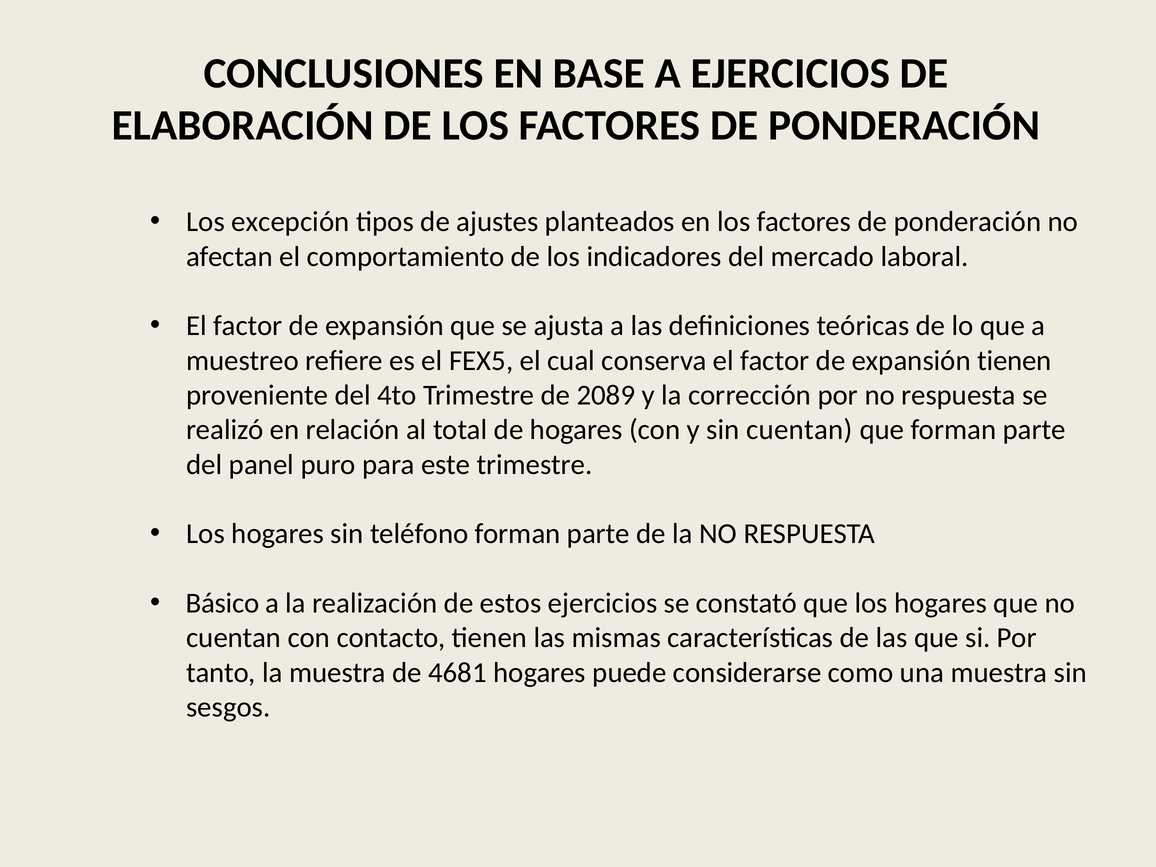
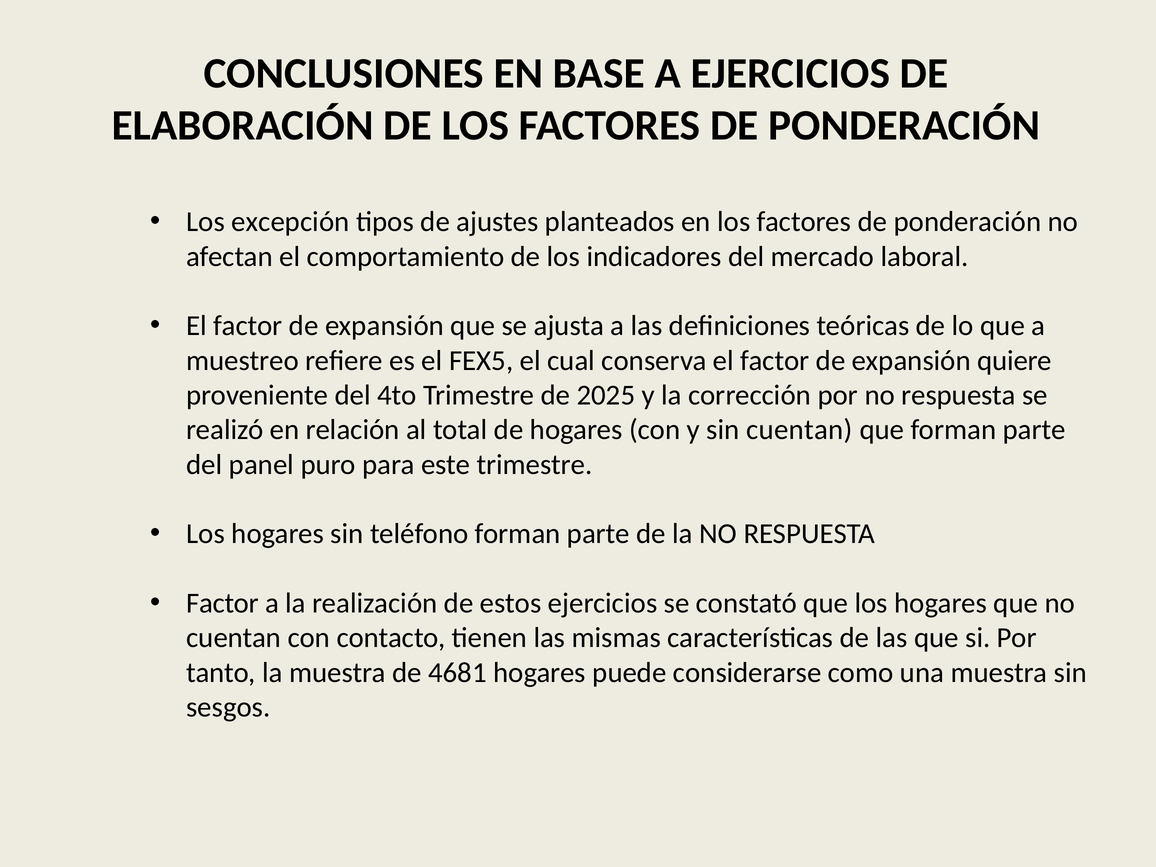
expansión tienen: tienen -> quiere (1015, 361)
2089: 2089 -> 2025 (606, 395)
Básico: Básico -> Factor (223, 603)
